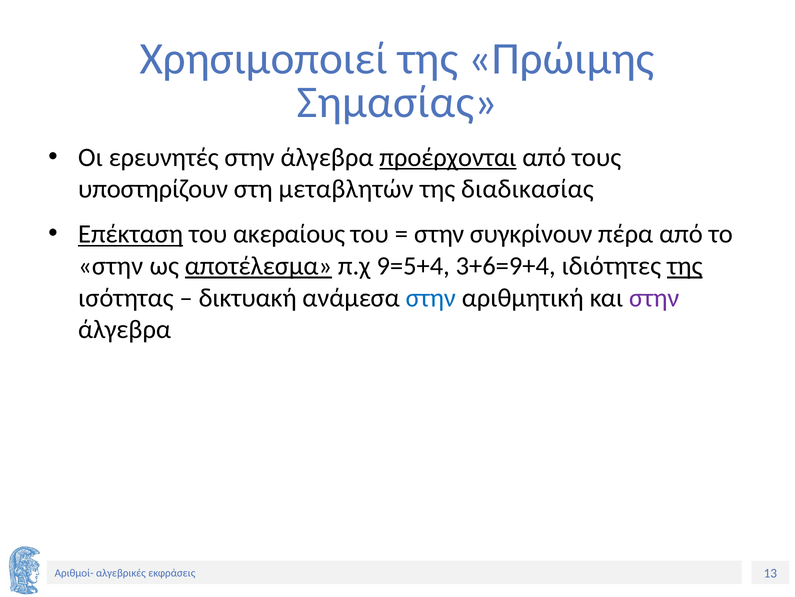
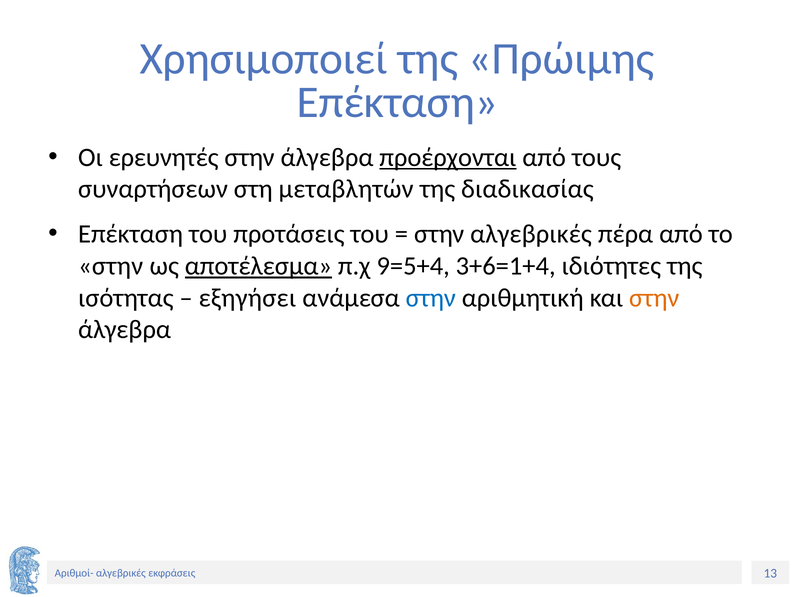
Σημασίας: Σημασίας -> Επέκταση (397, 102)
υποστηρίζουν: υποστηρίζουν -> συναρτήσεων (153, 189)
Επέκταση underline: present -> none (131, 234)
ακεραίους: ακεραίους -> προτάσεις (289, 234)
στην συγκρίνουν: συγκρίνουν -> αλγεβρικές (531, 234)
3+6=9+4: 3+6=9+4 -> 3+6=1+4 (506, 266)
της underline: present -> none (685, 266)
δικτυακή: δικτυακή -> εξηγήσει (247, 298)
στην colour: purple -> orange (654, 298)
